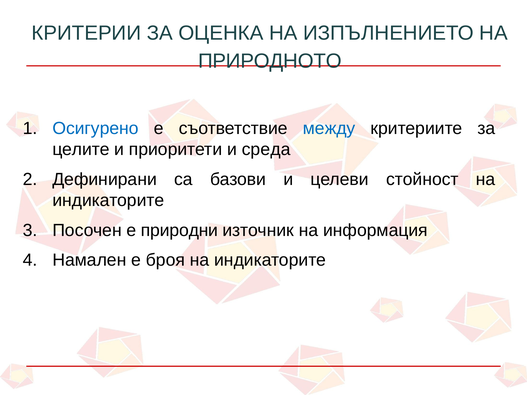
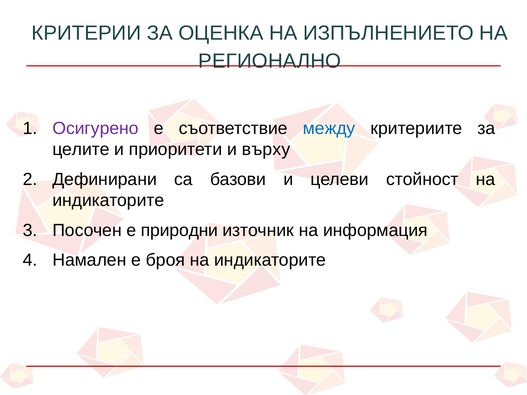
ПРИРОДНОТО: ПРИРОДНОТО -> РЕГИОНАЛНО (270, 61)
Осигурено colour: blue -> purple (95, 129)
среда: среда -> върху (266, 150)
